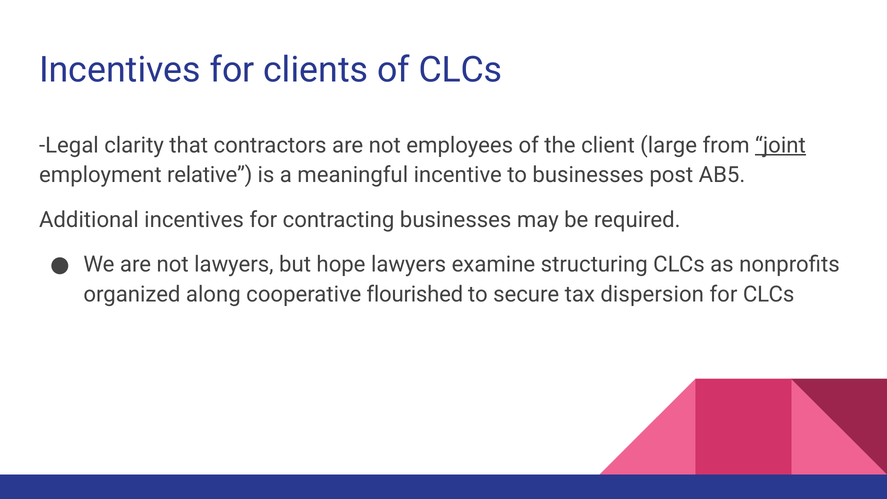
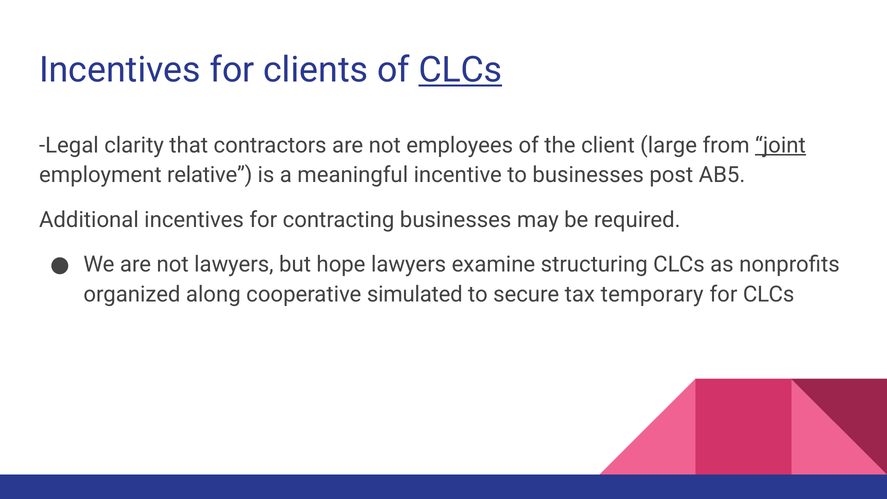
CLCs underline: none -> present (460, 70)
flourished: flourished -> simulated (415, 294)
dispersion: dispersion -> temporary (652, 294)
